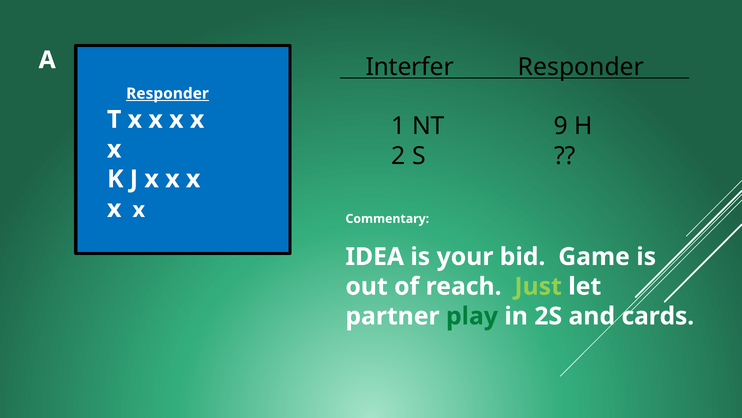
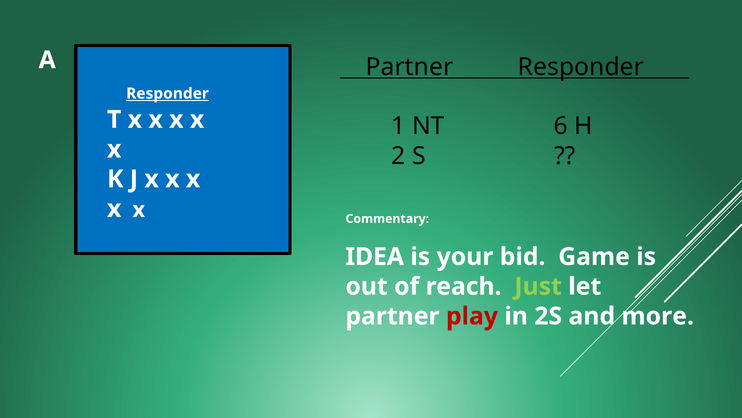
Interfer: Interfer -> Partner (410, 67)
9: 9 -> 6 (561, 126)
play colour: green -> red (472, 316)
cards: cards -> more (658, 316)
